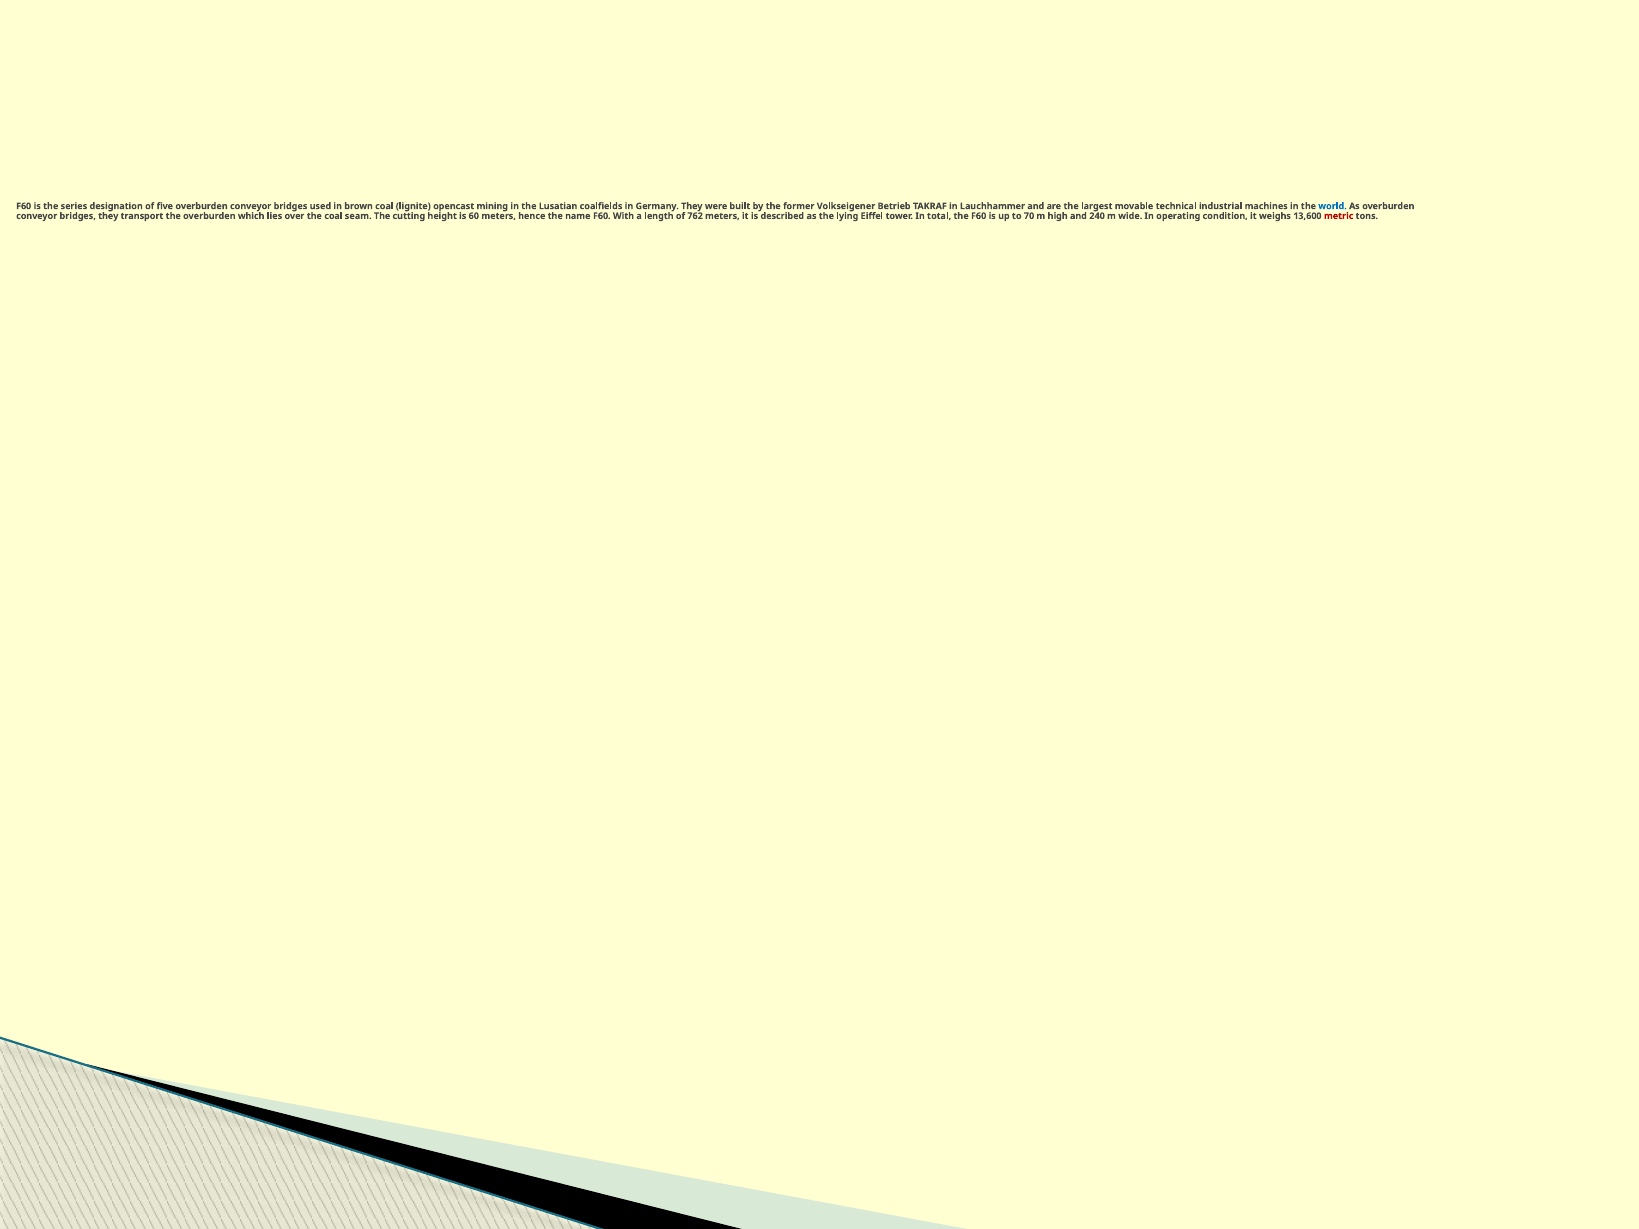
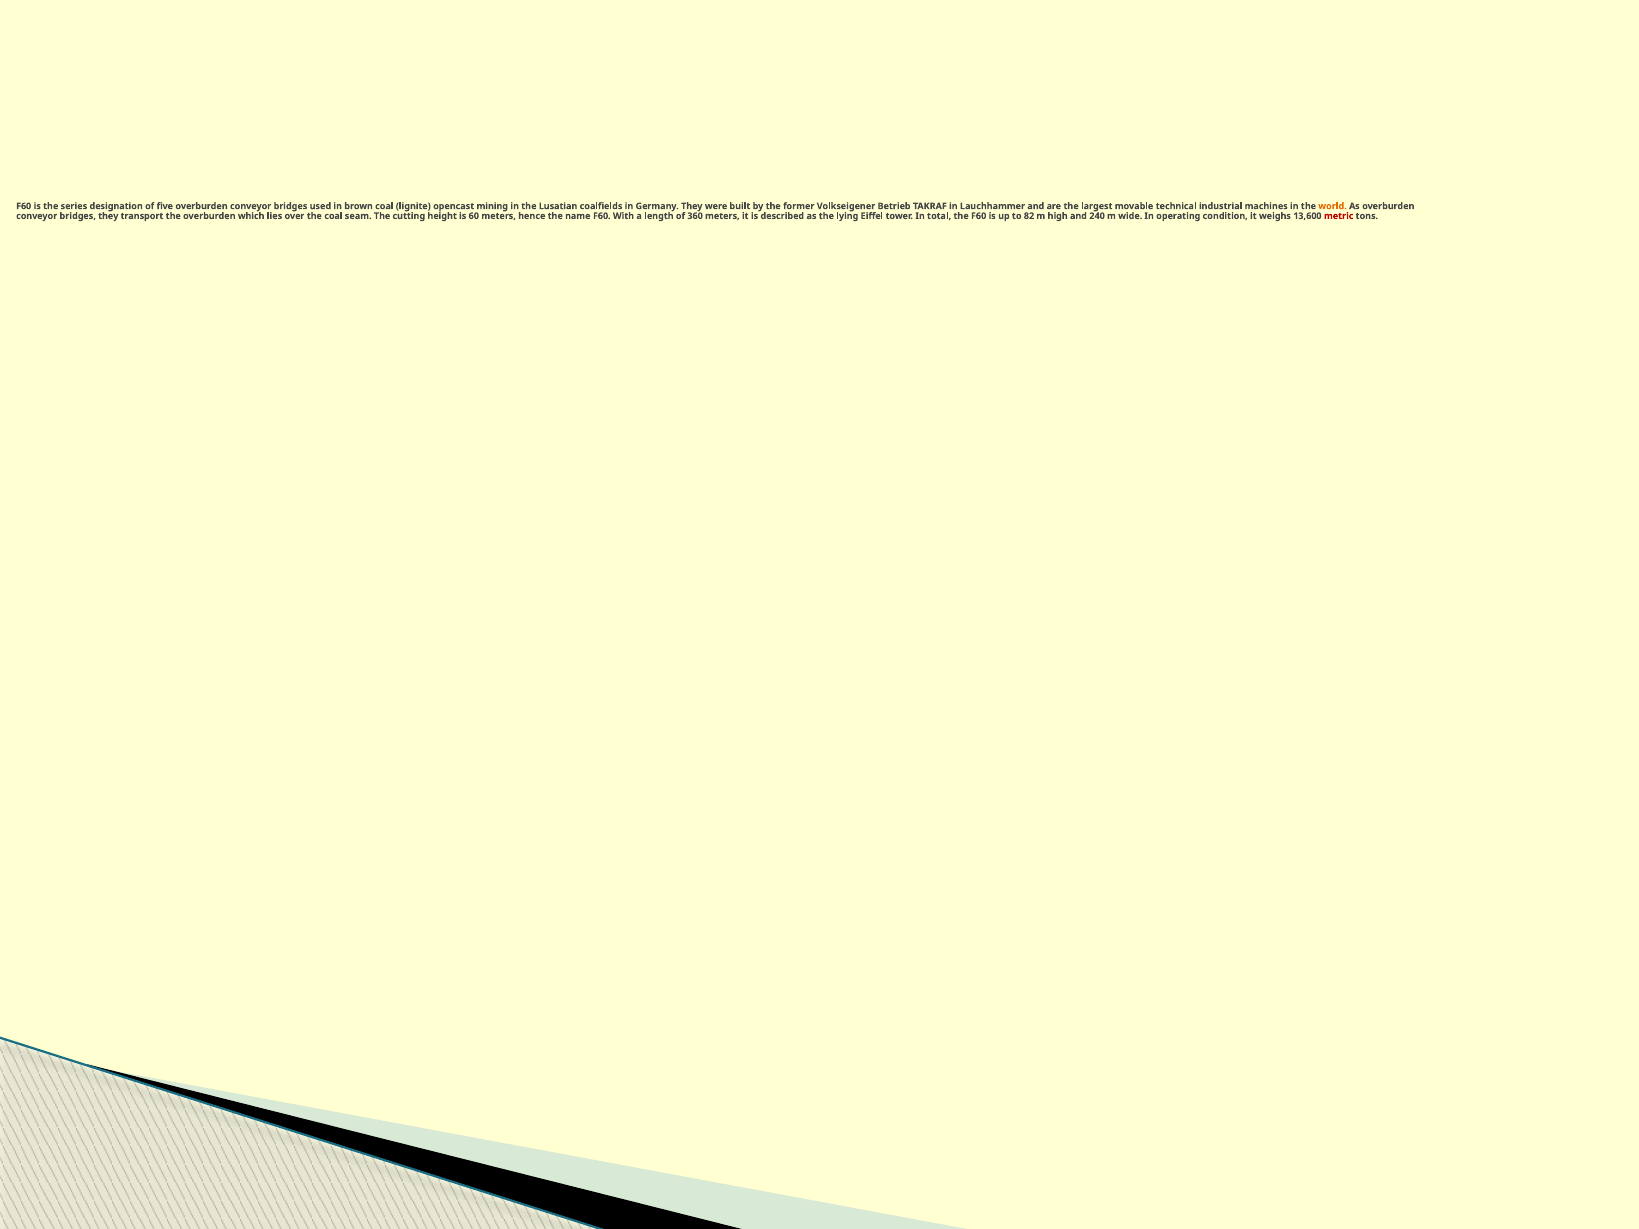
world colour: blue -> orange (1333, 206)
762: 762 -> 360 (695, 216)
70: 70 -> 82 (1029, 216)
